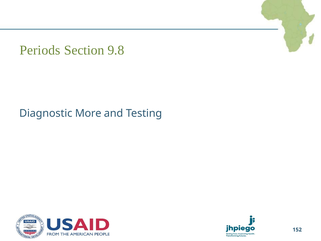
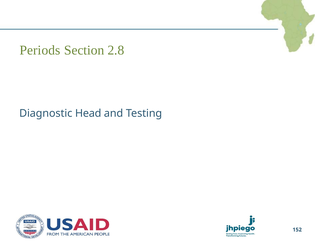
9.8: 9.8 -> 2.8 (116, 50)
More: More -> Head (88, 113)
